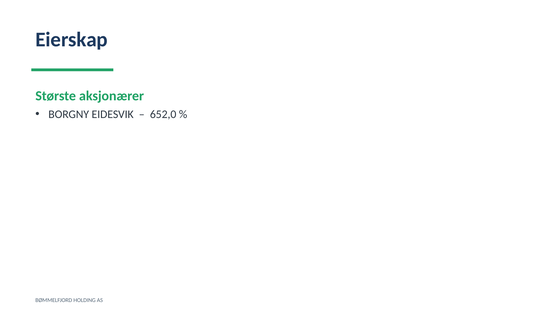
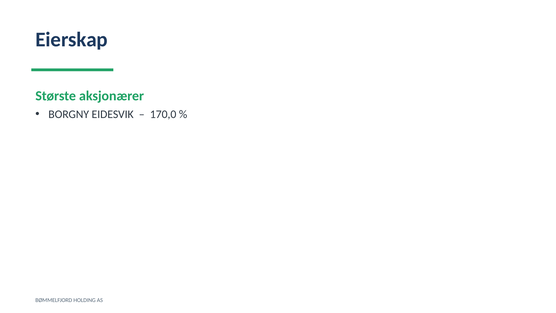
652,0: 652,0 -> 170,0 (163, 114)
